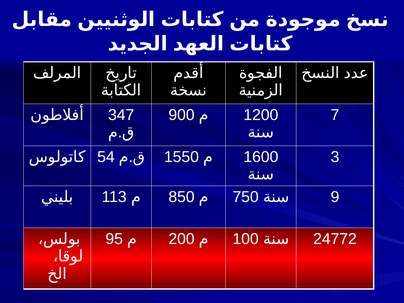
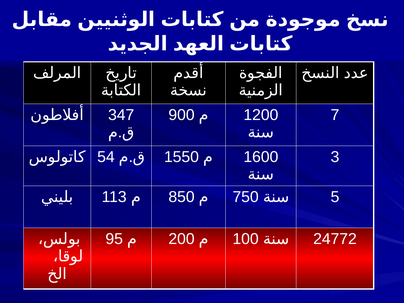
9: 9 -> 5 (335, 197)
